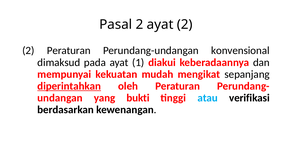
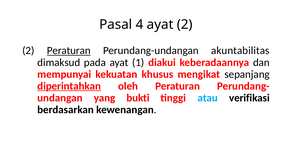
Pasal 2: 2 -> 4 (139, 25)
Peraturan underline: none -> present (69, 51)
konvensional: konvensional -> akuntabilitas (240, 51)
mudah: mudah -> khusus (157, 74)
